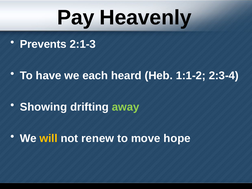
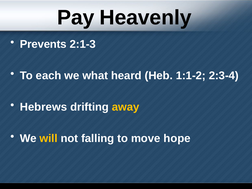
have: have -> each (49, 76)
each: each -> what (95, 76)
Showing: Showing -> Hebrews (43, 107)
away colour: light green -> yellow (126, 107)
renew: renew -> falling (98, 138)
